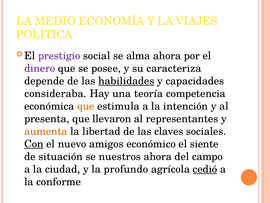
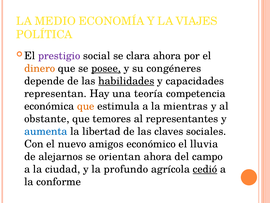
alma: alma -> clara (138, 56)
dinero colour: purple -> orange (40, 68)
posee underline: none -> present (106, 68)
caracteriza: caracteriza -> congéneres (174, 68)
consideraba: consideraba -> representan (55, 93)
intención: intención -> mientras (186, 106)
presenta: presenta -> obstante (47, 118)
llevaron: llevaron -> temores (112, 118)
aumenta colour: orange -> blue (46, 131)
Con underline: present -> none (34, 144)
siente: siente -> lluvia (204, 144)
situación: situación -> alejarnos (61, 156)
nuestros: nuestros -> orientan (120, 156)
